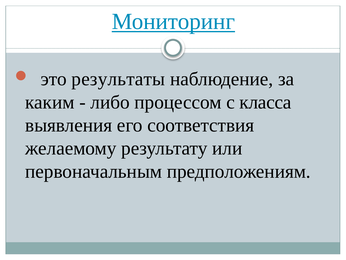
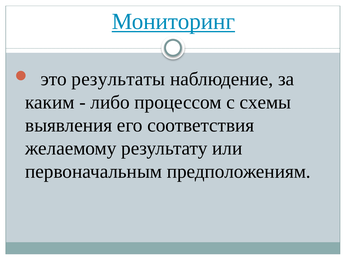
класса: класса -> схемы (265, 102)
